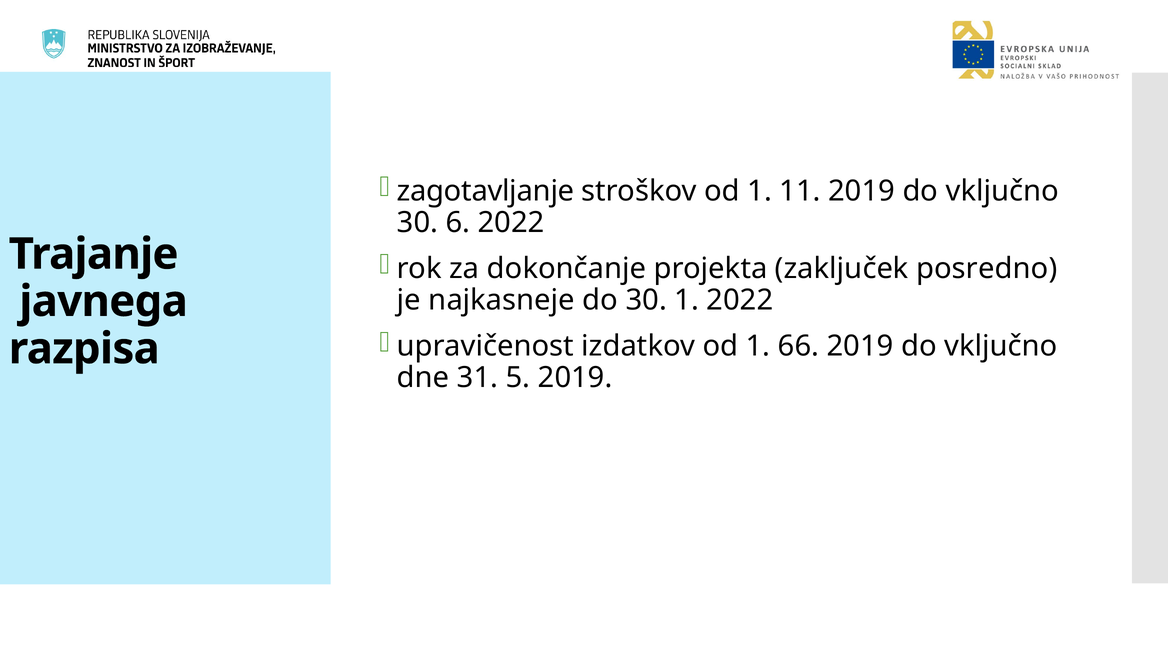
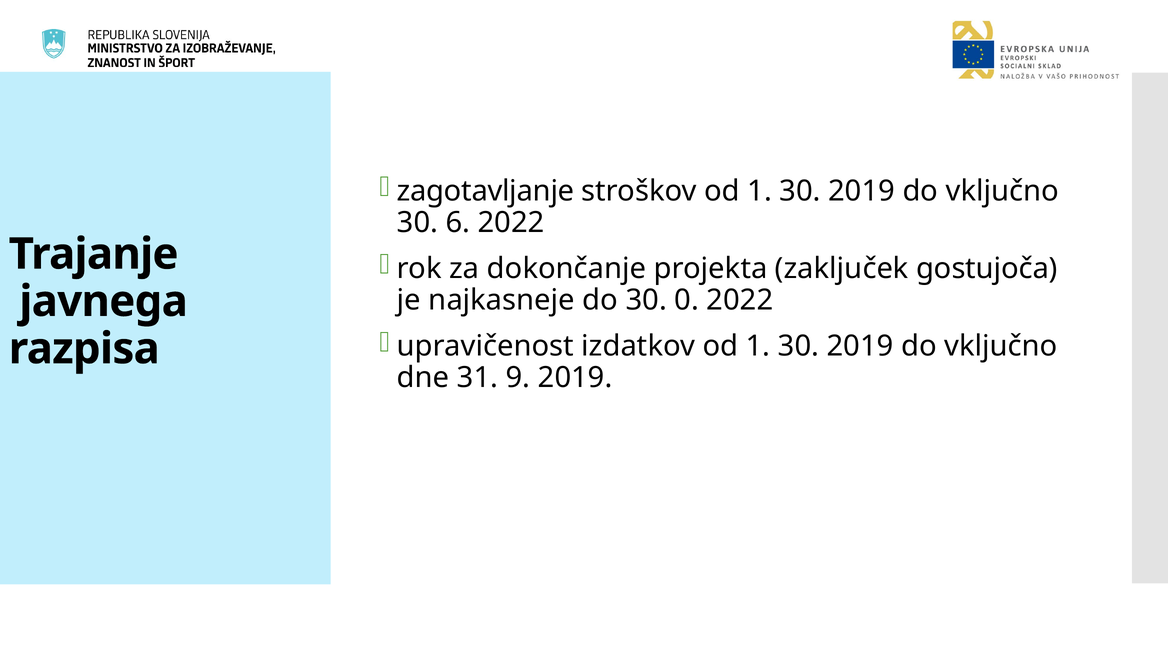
stroškov od 1 11: 11 -> 30 (800, 191)
posredno: posredno -> gostujoča (987, 269)
30 1: 1 -> 0 (687, 300)
izdatkov od 1 66: 66 -> 30 (799, 346)
5: 5 -> 9 (518, 378)
